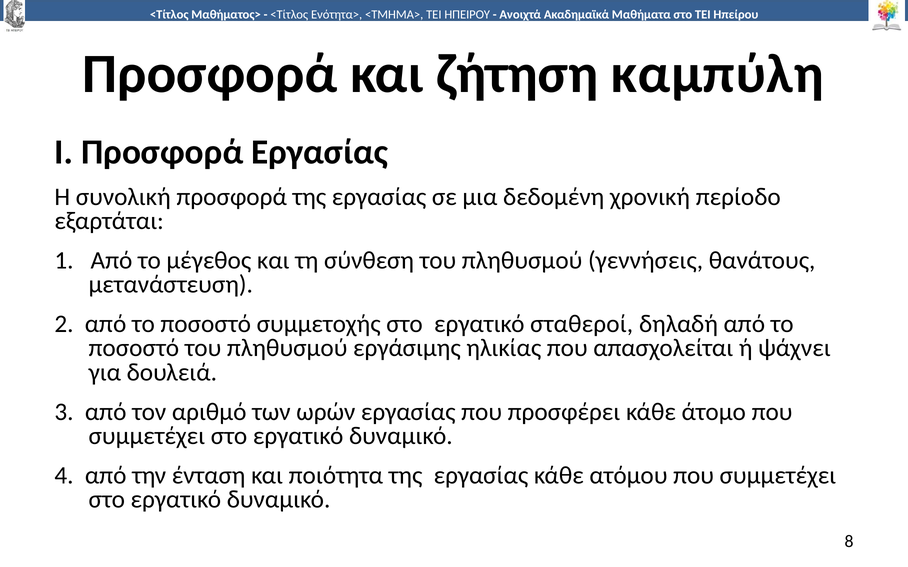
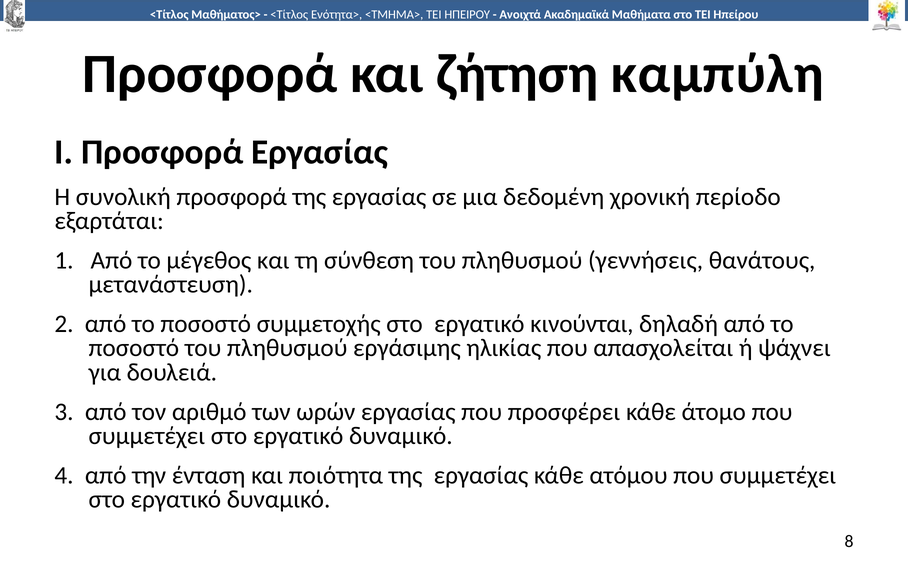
σταθεροί: σταθεροί -> κινούνται (582, 324)
